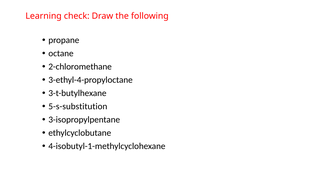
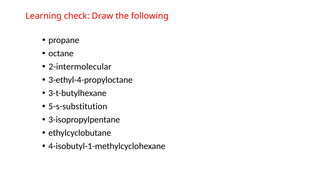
2-chloromethane: 2-chloromethane -> 2-intermolecular (80, 67)
